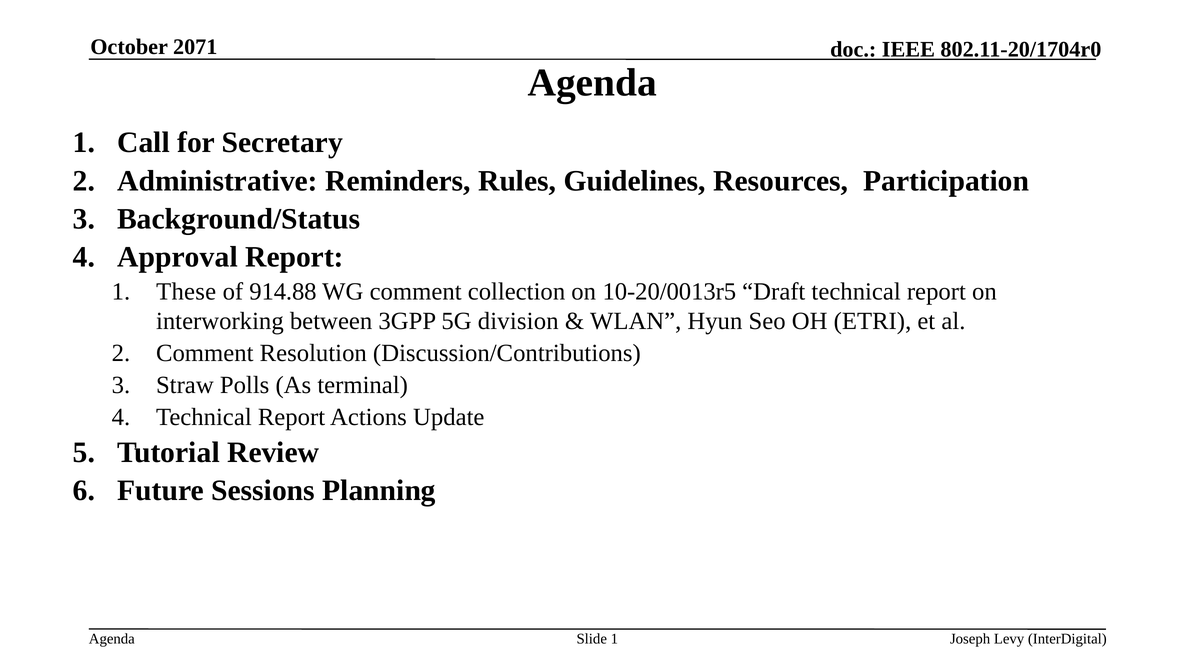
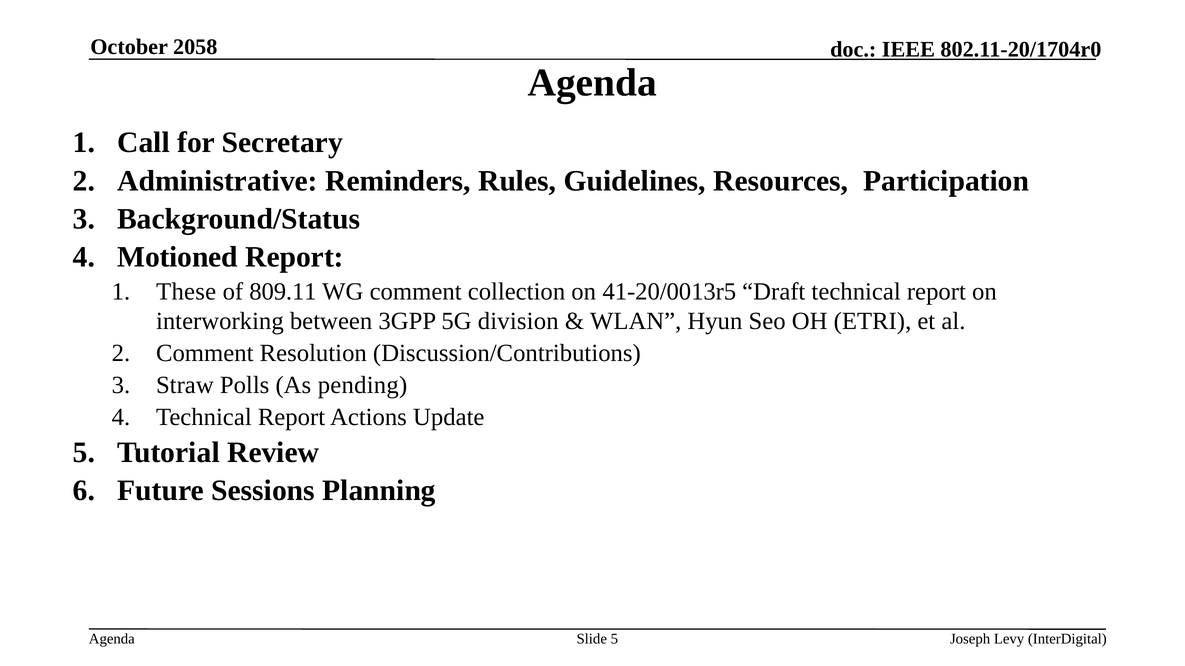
2071: 2071 -> 2058 (195, 47)
Approval: Approval -> Motioned (178, 257)
914.88: 914.88 -> 809.11 (283, 292)
10-20/0013r5: 10-20/0013r5 -> 41-20/0013r5 (669, 292)
terminal: terminal -> pending (363, 386)
Slide 1: 1 -> 5 (614, 639)
